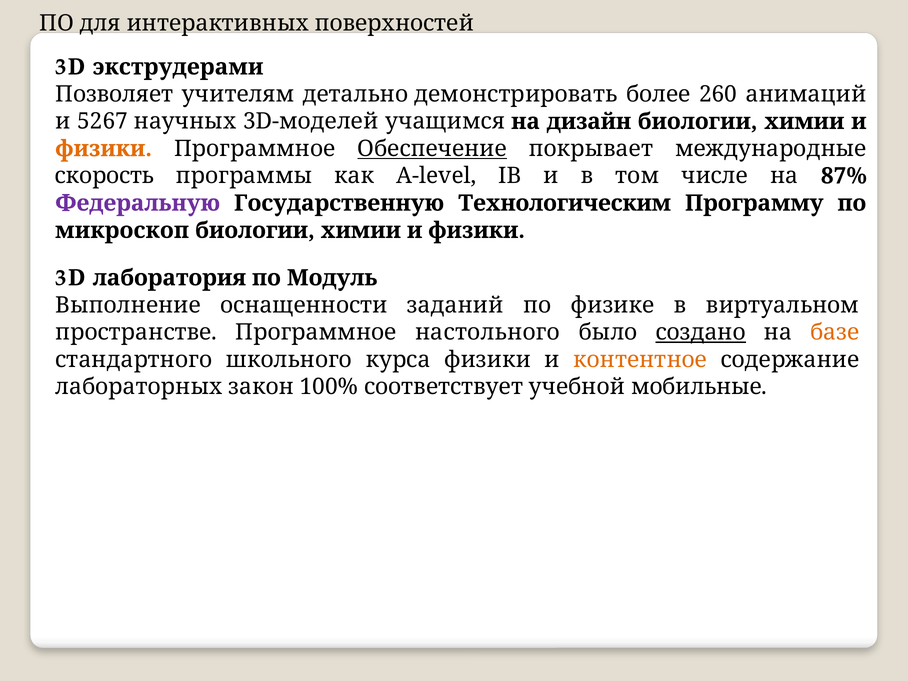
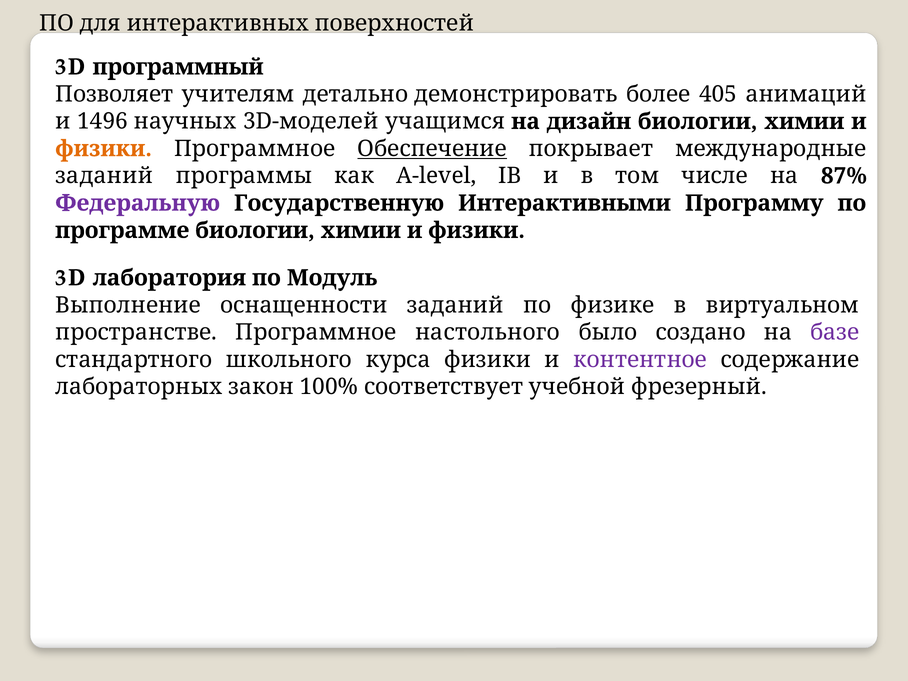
экструдерами: экструдерами -> программный (178, 67)
260: 260 -> 405 (718, 94)
5267: 5267 -> 1496 (103, 121)
скорость: скорость -> заданий (104, 176)
Технологическим: Технологическим -> Интерактивными (564, 203)
микроскоп: микроскоп -> программе (122, 230)
создано underline: present -> none (701, 332)
базе colour: orange -> purple (835, 332)
контентное colour: orange -> purple (640, 360)
мобильные: мобильные -> фрезерный (699, 387)
